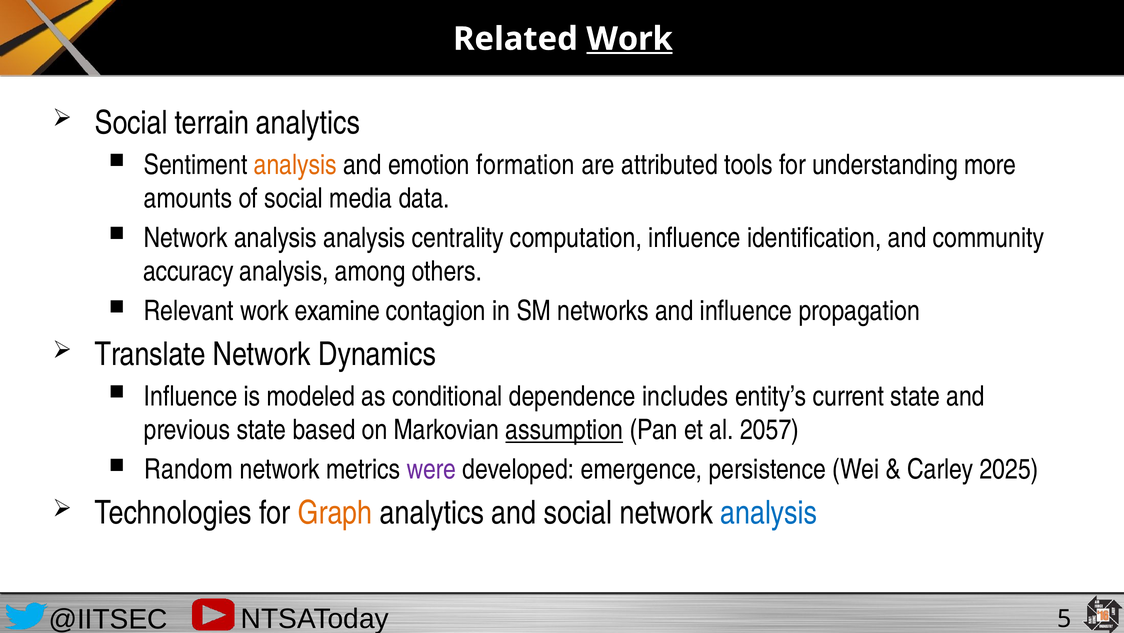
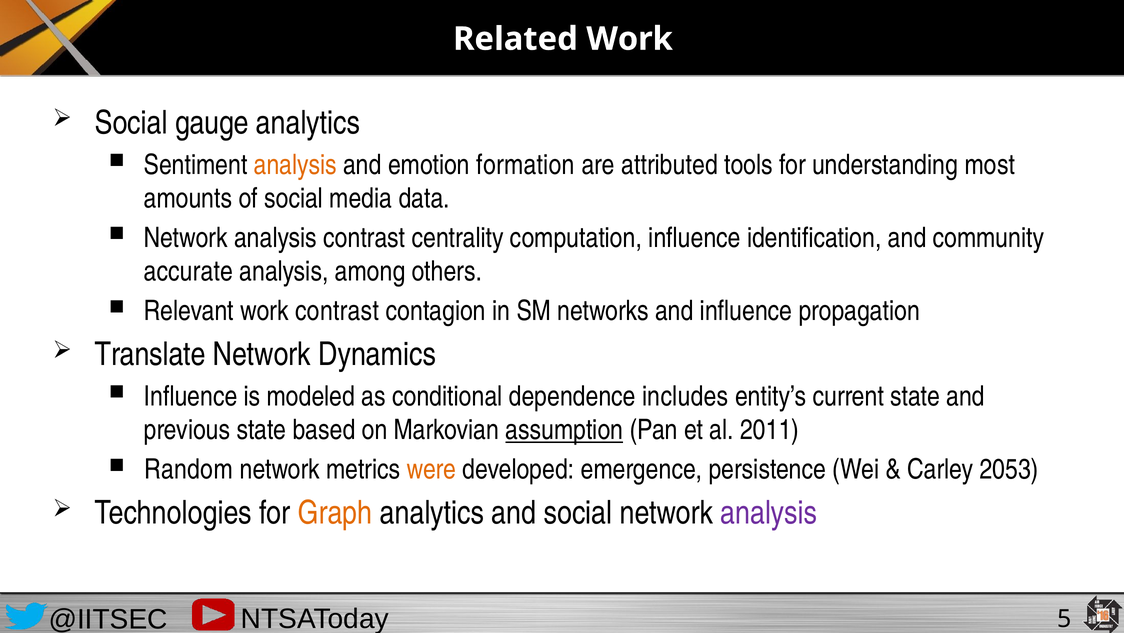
Work underline: present -> none (630, 39)
terrain: terrain -> gauge (212, 123)
more: more -> most (990, 165)
analysis analysis: analysis -> contrast (364, 238)
accuracy: accuracy -> accurate (188, 271)
work examine: examine -> contrast (337, 311)
2057: 2057 -> 2011 (770, 430)
were colour: purple -> orange (431, 469)
2025: 2025 -> 2053 (1009, 469)
analysis colour: blue -> purple (769, 512)
